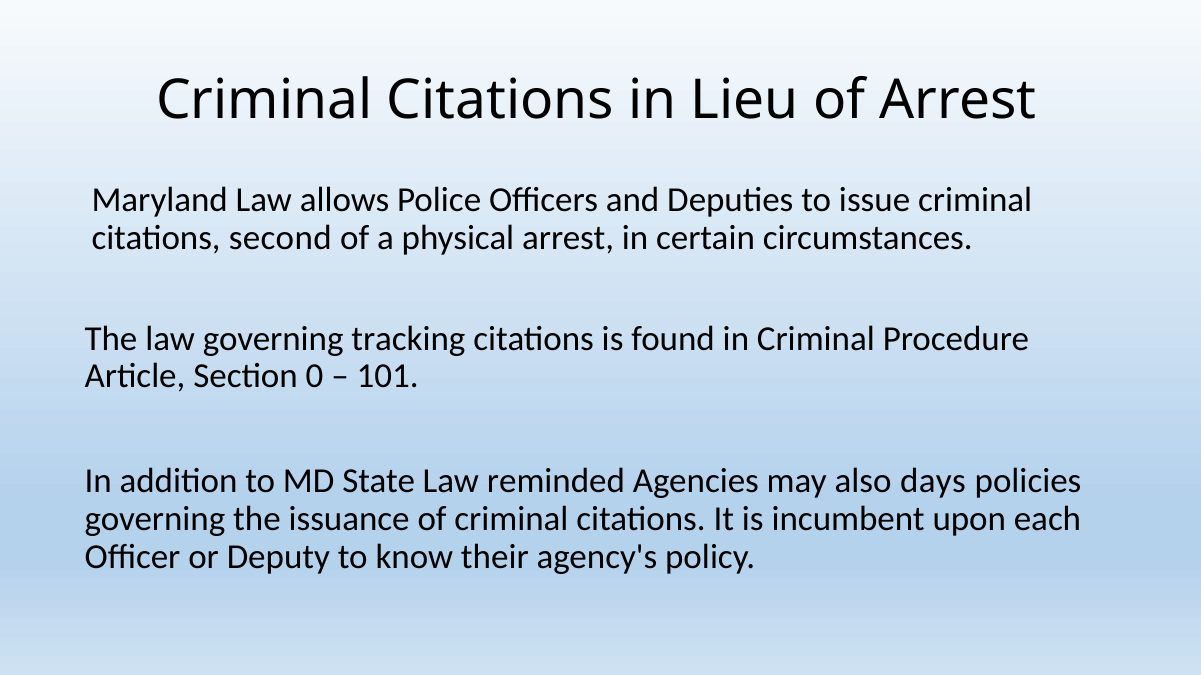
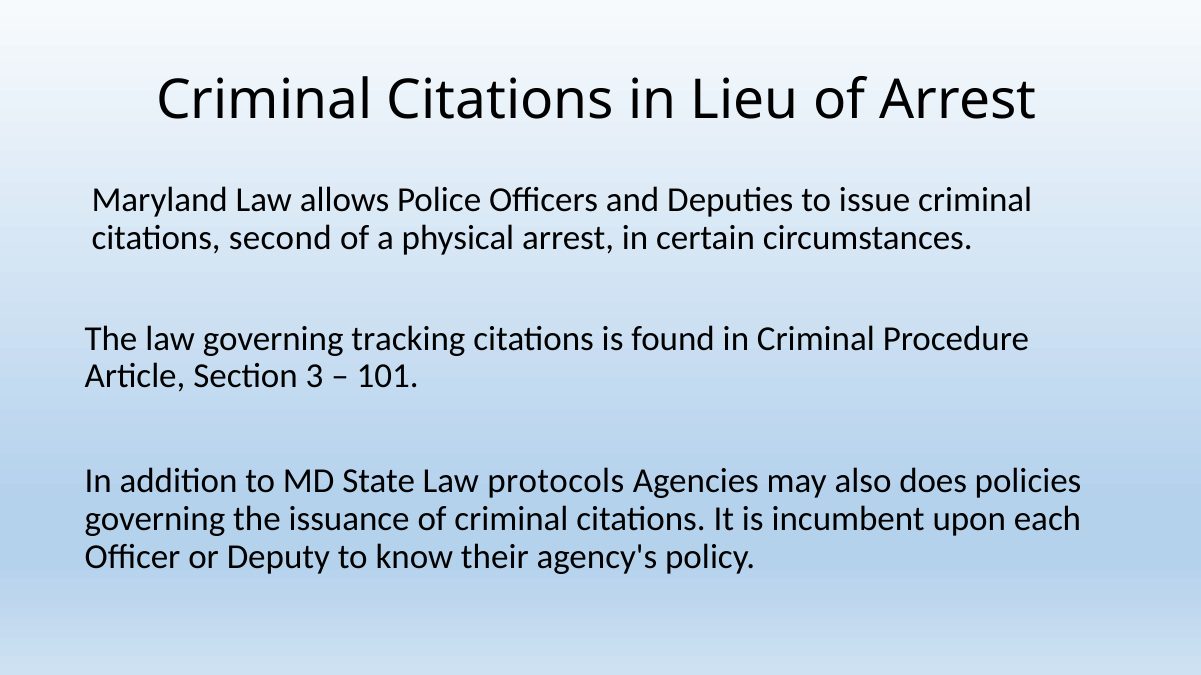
0: 0 -> 3 (315, 377)
reminded: reminded -> protocols (556, 482)
days: days -> does (933, 482)
